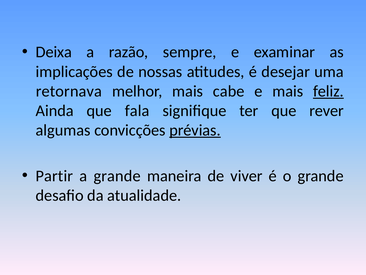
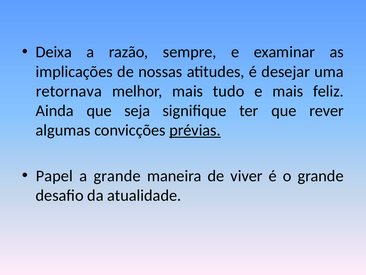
cabe: cabe -> tudo (229, 91)
feliz underline: present -> none (328, 91)
fala: fala -> seja (137, 111)
Partir: Partir -> Papel (54, 176)
